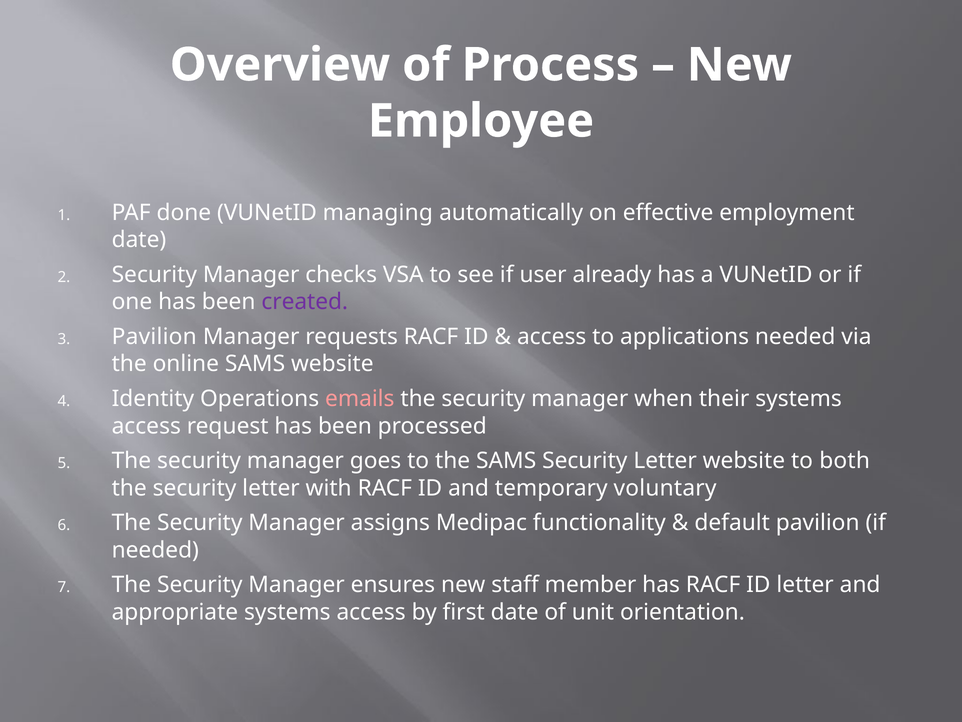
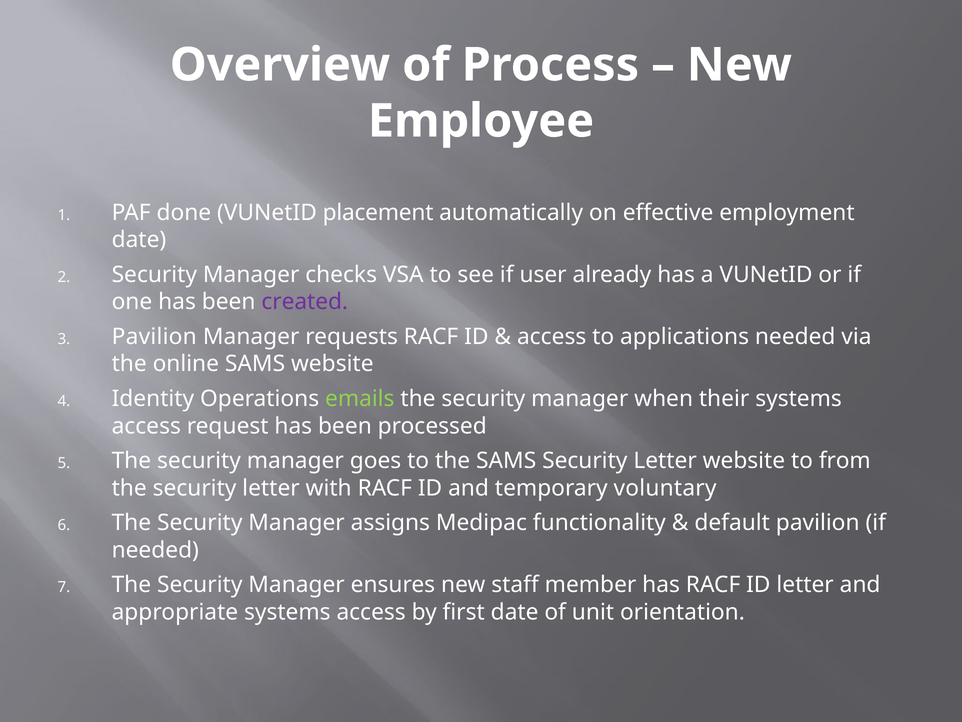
managing: managing -> placement (378, 212)
emails colour: pink -> light green (360, 398)
both: both -> from (845, 461)
